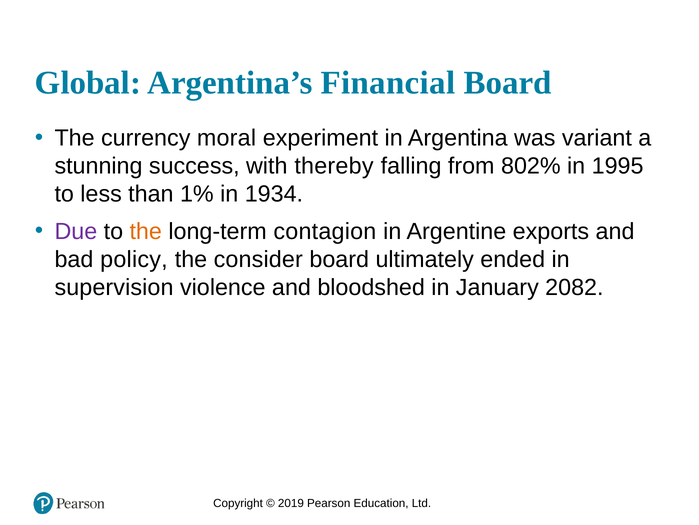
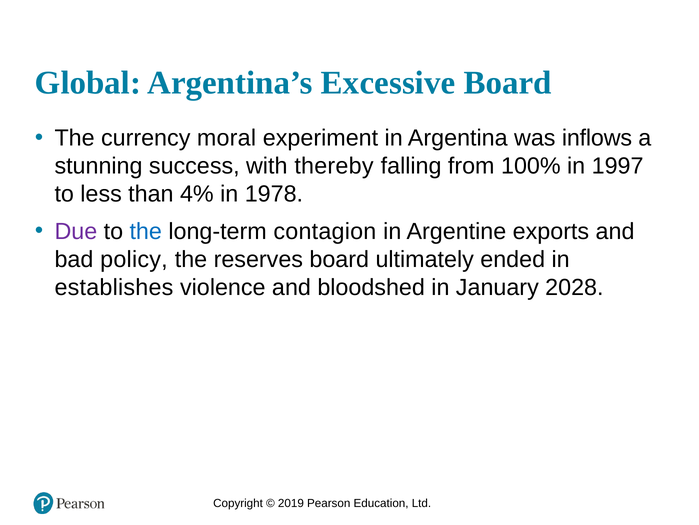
Financial: Financial -> Excessive (388, 83)
variant: variant -> inflows (597, 138)
802%: 802% -> 100% (531, 166)
1995: 1995 -> 1997 (618, 166)
1%: 1% -> 4% (197, 194)
1934: 1934 -> 1978 (274, 194)
the colour: orange -> blue (146, 231)
consider: consider -> reserves (258, 259)
supervision: supervision -> establishes (114, 287)
2082: 2082 -> 2028 (574, 287)
